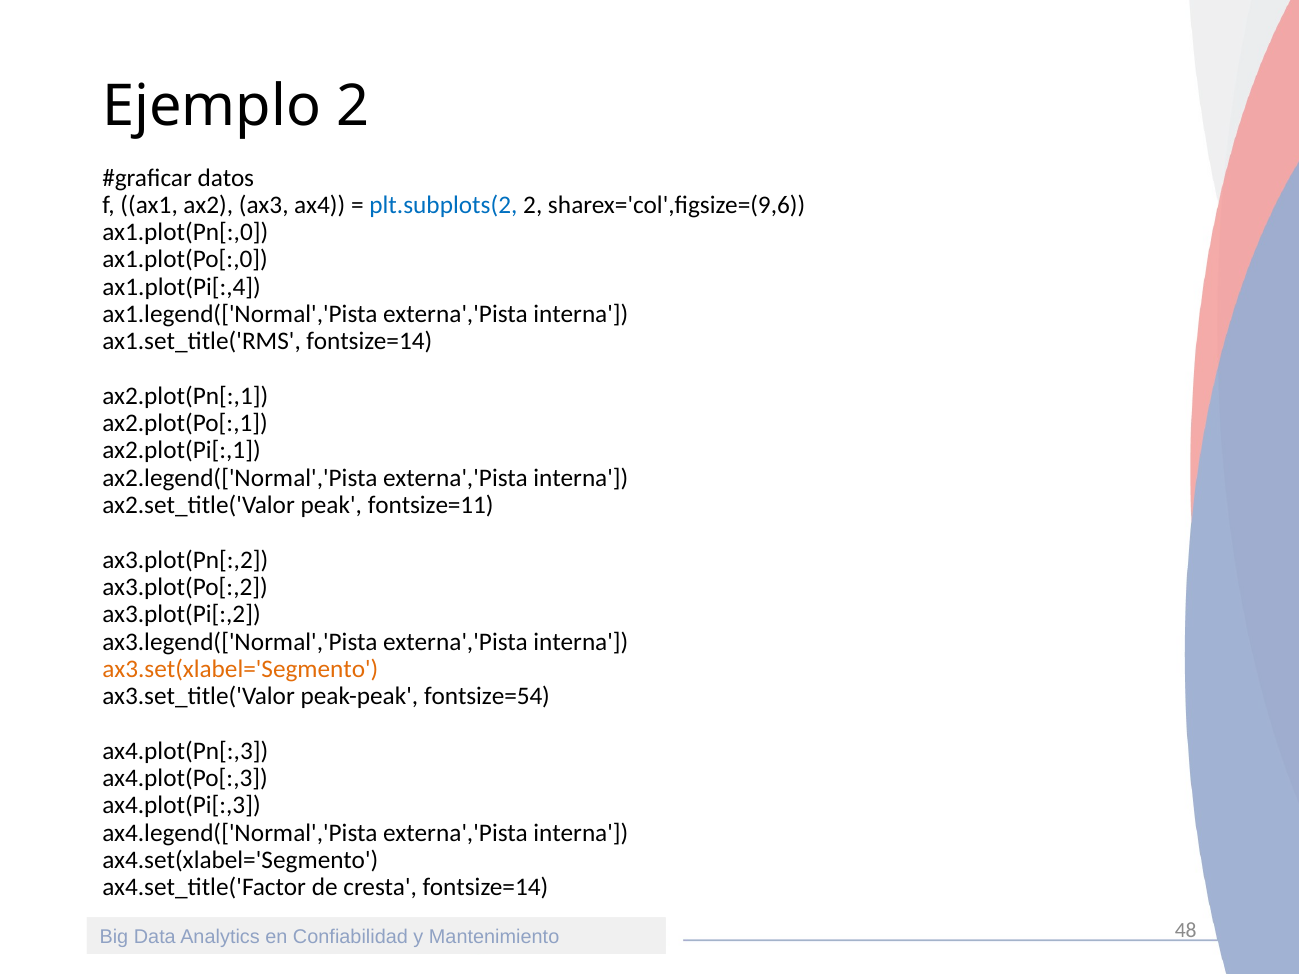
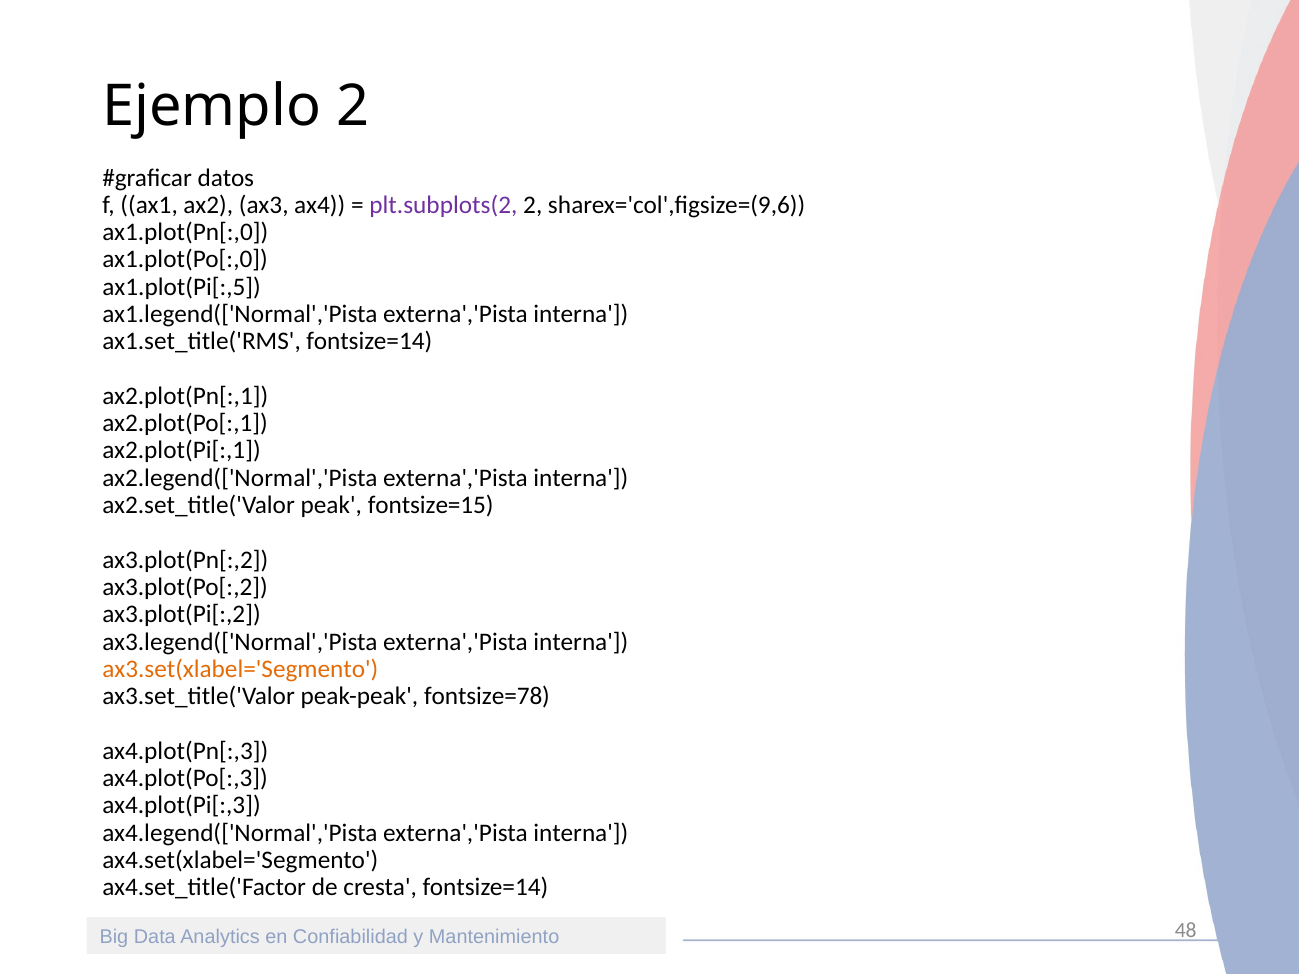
plt.subplots(2 colour: blue -> purple (443, 205)
ax1.plot(Pi[:,4: ax1.plot(Pi[:,4 -> ax1.plot(Pi[:,5 (182, 287)
fontsize=11: fontsize=11 -> fontsize=15 (431, 505)
fontsize=54: fontsize=54 -> fontsize=78 (487, 696)
